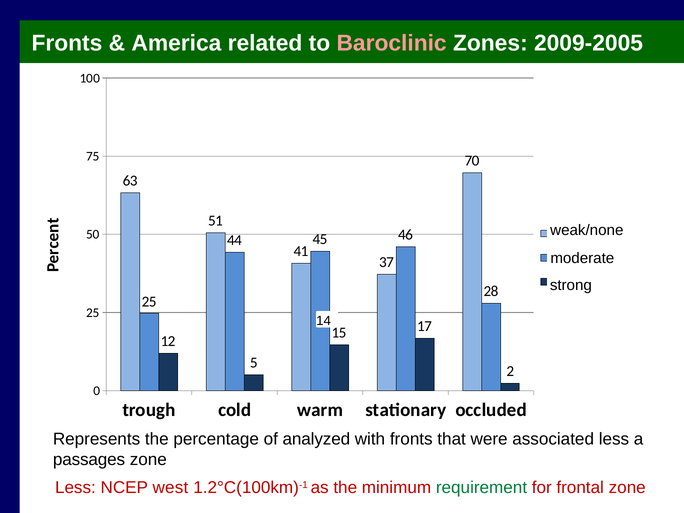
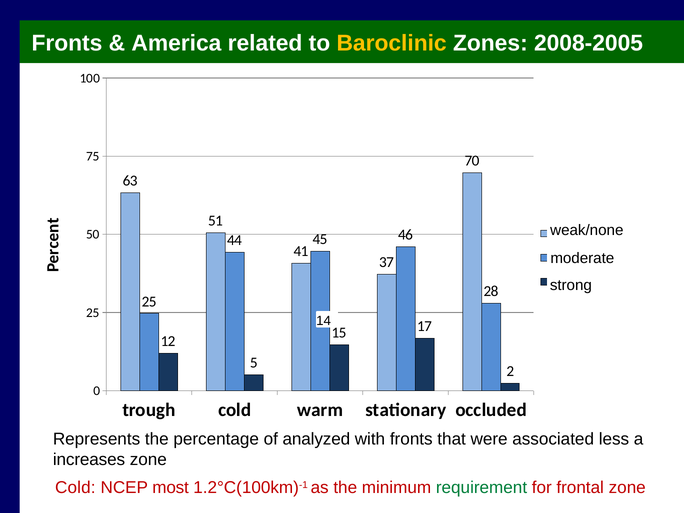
Baroclinic colour: pink -> yellow (392, 43)
2009-2005: 2009-2005 -> 2008-2005 (589, 43)
passages: passages -> increases (89, 460)
Less: Less -> Cold (75, 488)
west: west -> most (171, 488)
